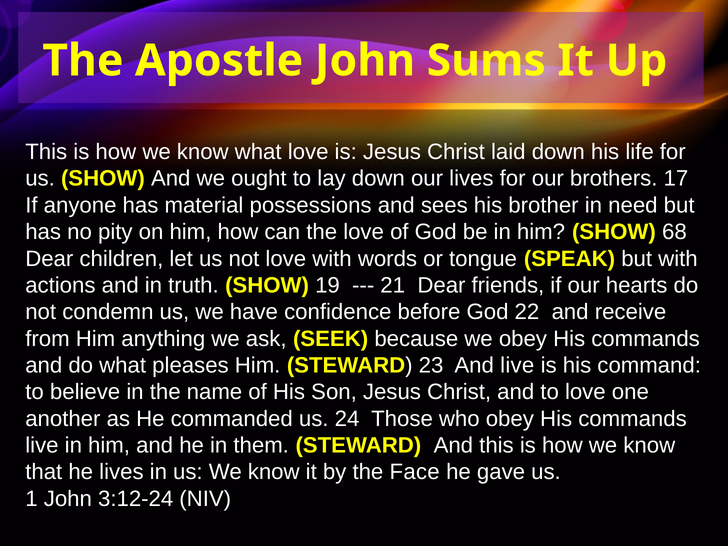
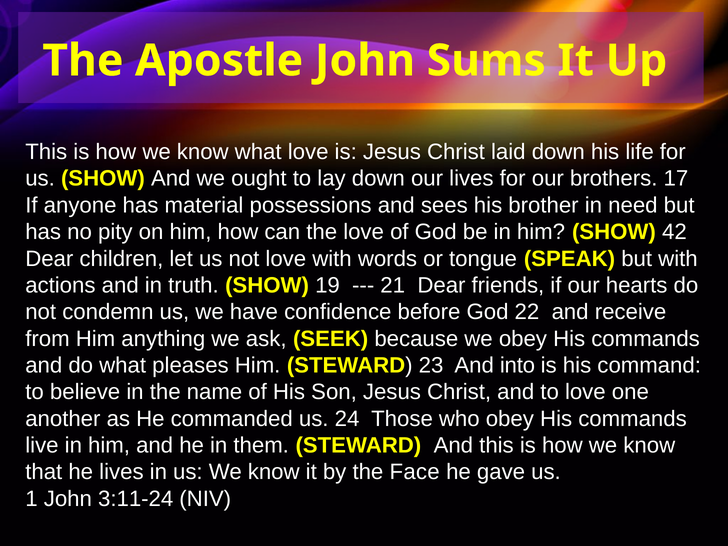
68: 68 -> 42 (674, 232)
And live: live -> into (517, 365)
3:12-24: 3:12-24 -> 3:11-24 (136, 499)
